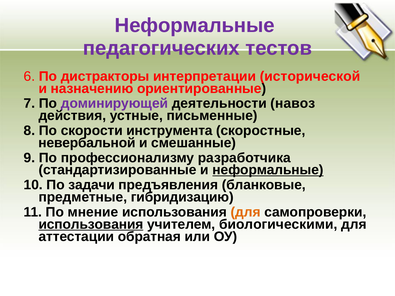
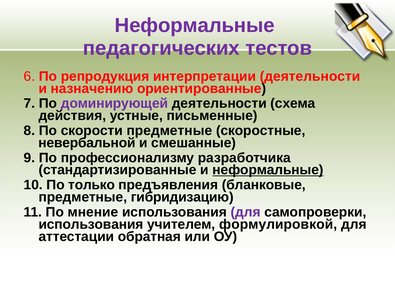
дистракторы: дистракторы -> репродукция (105, 76)
интерпретации исторической: исторической -> деятельности (310, 76)
навоз: навоз -> схема (293, 104)
скорости инструмента: инструмента -> предметные (169, 131)
задачи: задачи -> только (92, 185)
для colour: orange -> purple (246, 212)
использования underline: present -> none (91, 224)
биологическими: биологическими -> формулировкой (278, 224)
